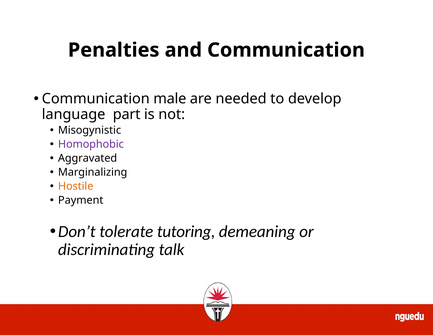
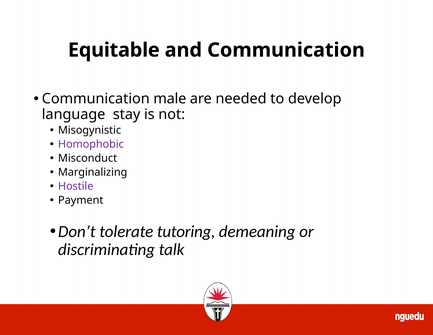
Penalties: Penalties -> Equitable (114, 50)
part: part -> stay (127, 114)
Aggravated: Aggravated -> Misconduct (88, 158)
Hostile colour: orange -> purple (76, 186)
